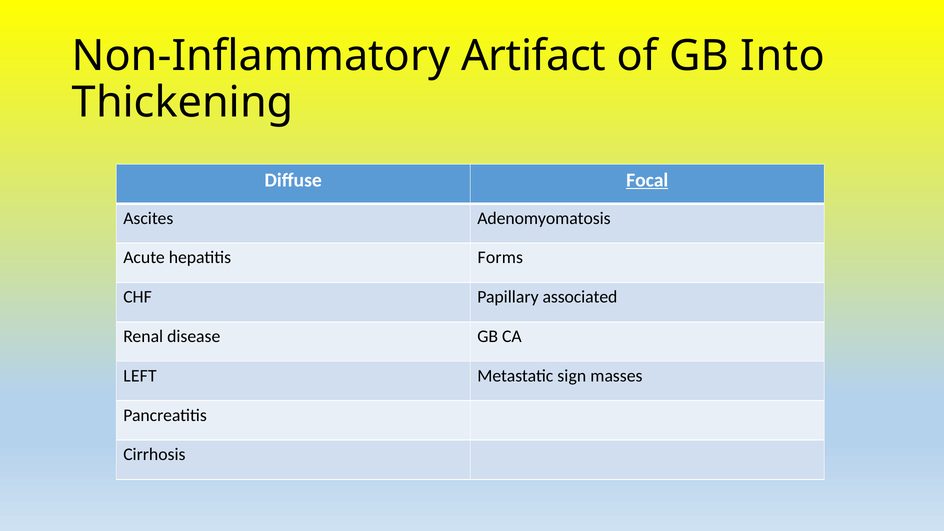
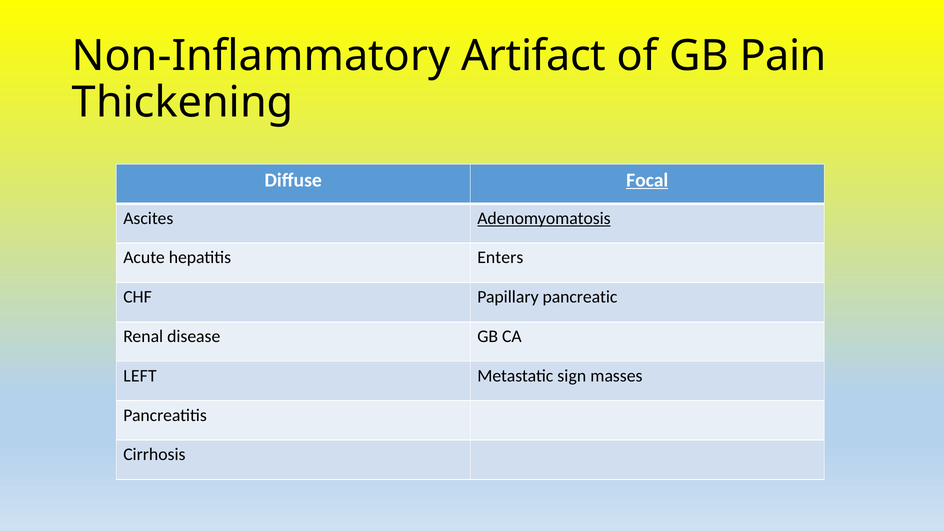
Into: Into -> Pain (783, 56)
Adenomyomatosis underline: none -> present (544, 218)
Forms: Forms -> Enters (500, 258)
associated: associated -> pancreatic (580, 297)
